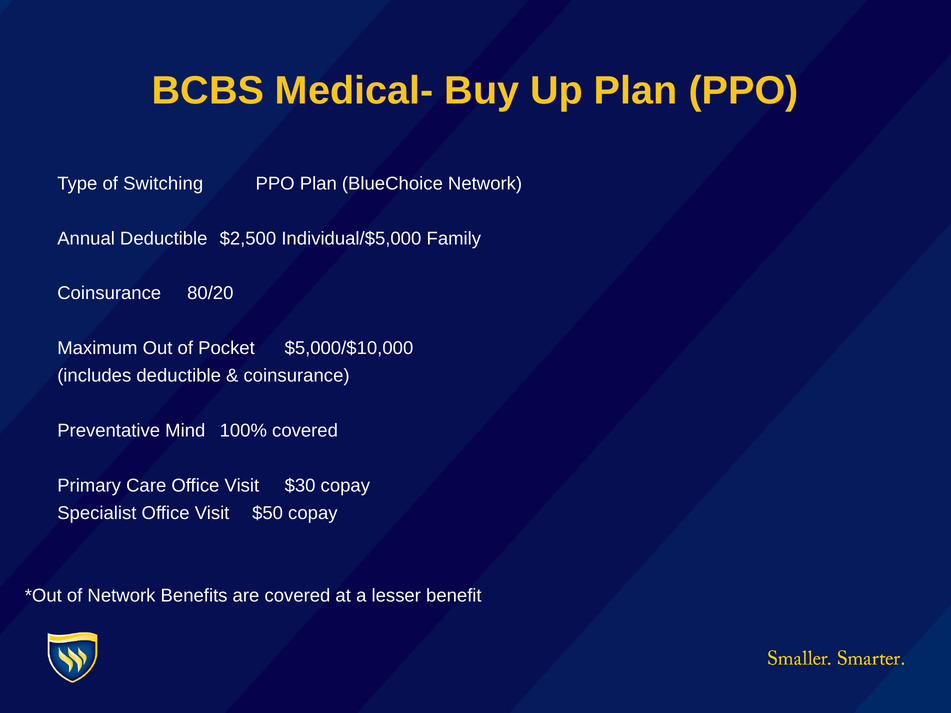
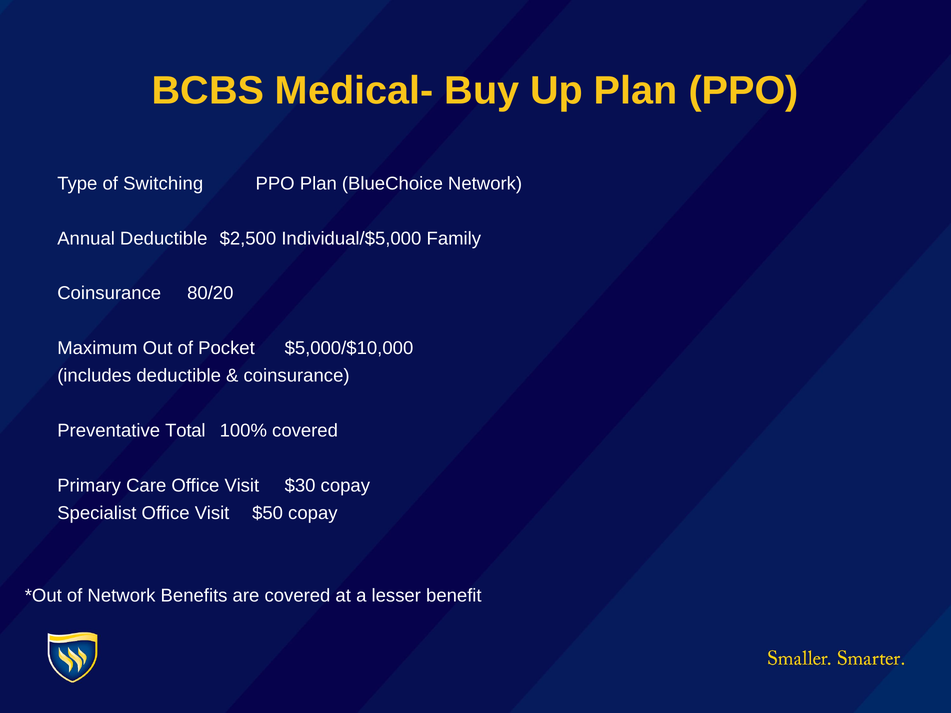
Mind: Mind -> Total (185, 431)
